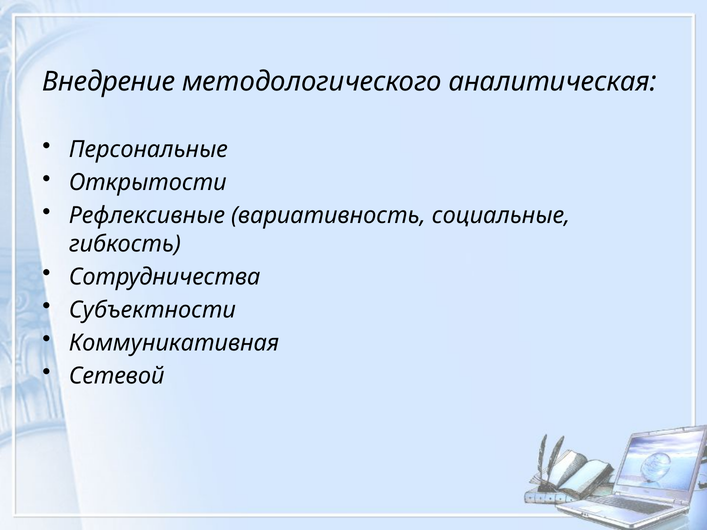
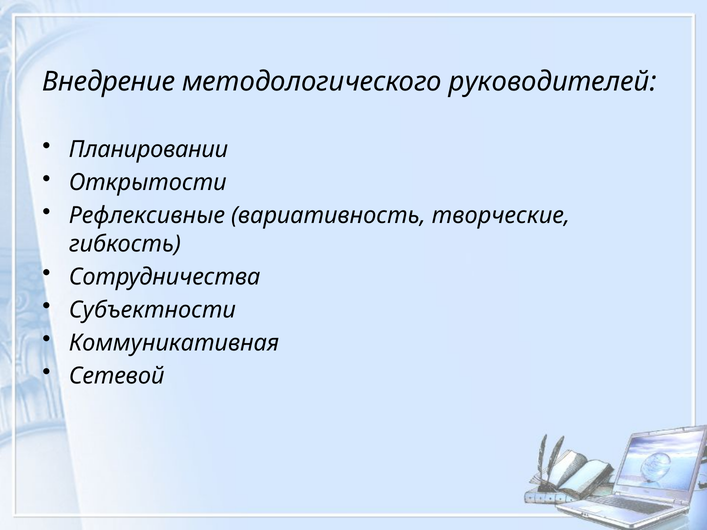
аналитическая: аналитическая -> руководителей (553, 82)
Персональные: Персональные -> Планировании (148, 150)
социальные: социальные -> творческие (501, 216)
